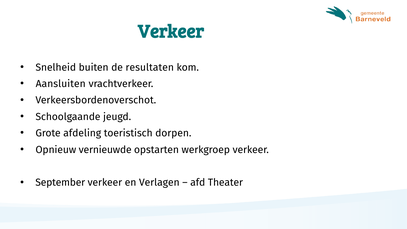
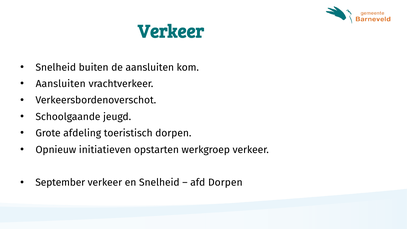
de resultaten: resultaten -> aansluiten (150, 67)
vernieuwde: vernieuwde -> initiatieven (105, 150)
en Verlagen: Verlagen -> Snelheid (159, 183)
afd Theater: Theater -> Dorpen (225, 183)
